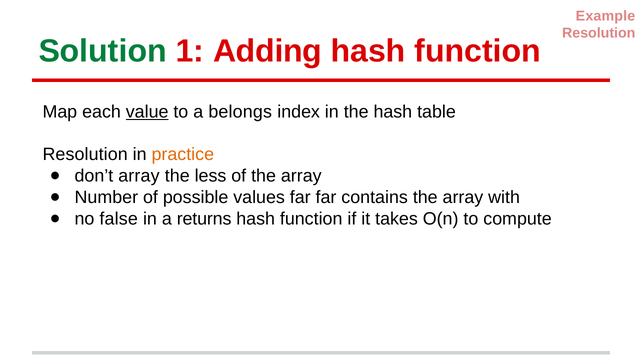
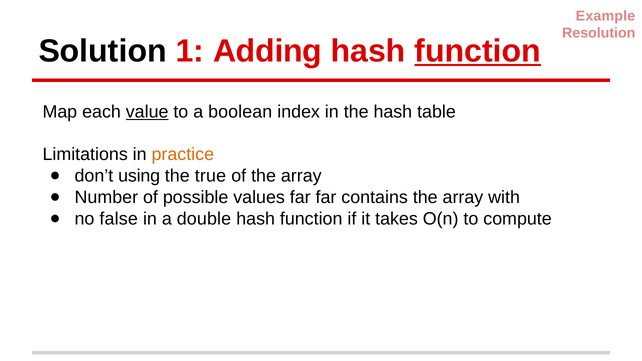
Solution colour: green -> black (103, 51)
function underline: none -> present (478, 51)
belongs: belongs -> boolean (240, 112)
Resolution: Resolution -> Limitations (85, 155)
don’t array: array -> using (139, 176)
less: less -> true (210, 176)
returns: returns -> double (204, 219)
